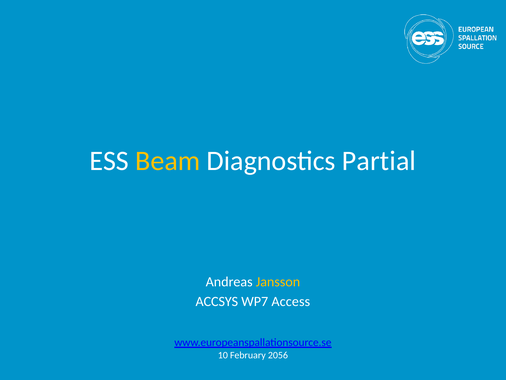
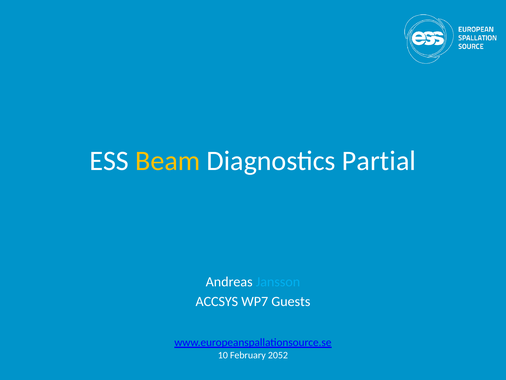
Jansson colour: yellow -> light blue (278, 281)
Access: Access -> Guests (291, 301)
2056: 2056 -> 2052 (278, 355)
